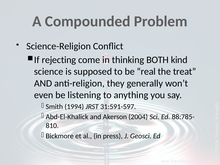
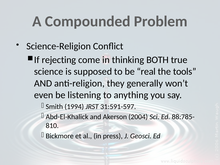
kind: kind -> true (179, 60)
treat: treat -> tools (185, 72)
